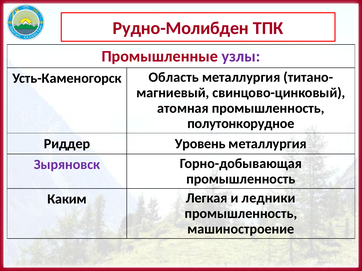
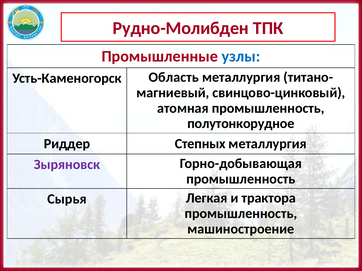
узлы colour: purple -> blue (241, 56)
Уровень: Уровень -> Степных (200, 144)
Каким: Каким -> Сырья (67, 199)
ледники: ледники -> трактора (269, 198)
